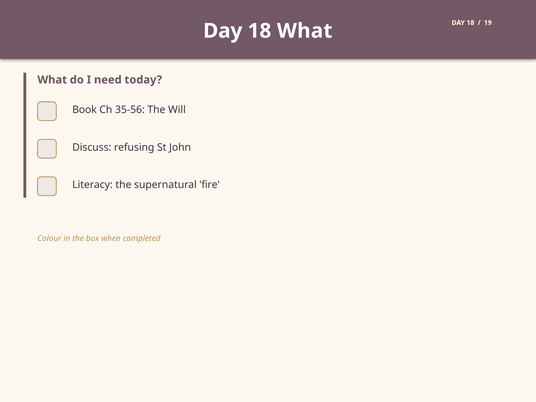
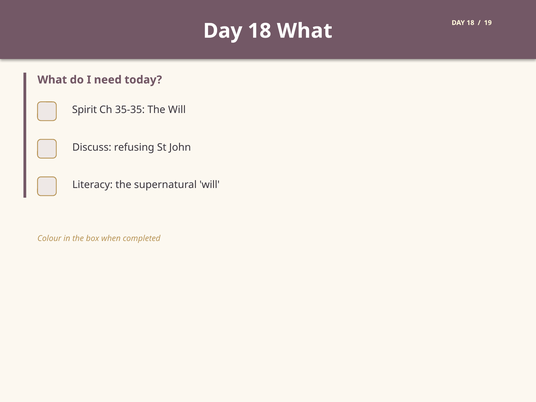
Book: Book -> Spirit (85, 110)
35-56: 35-56 -> 35-35 (130, 110)
supernatural fire: fire -> will (210, 185)
